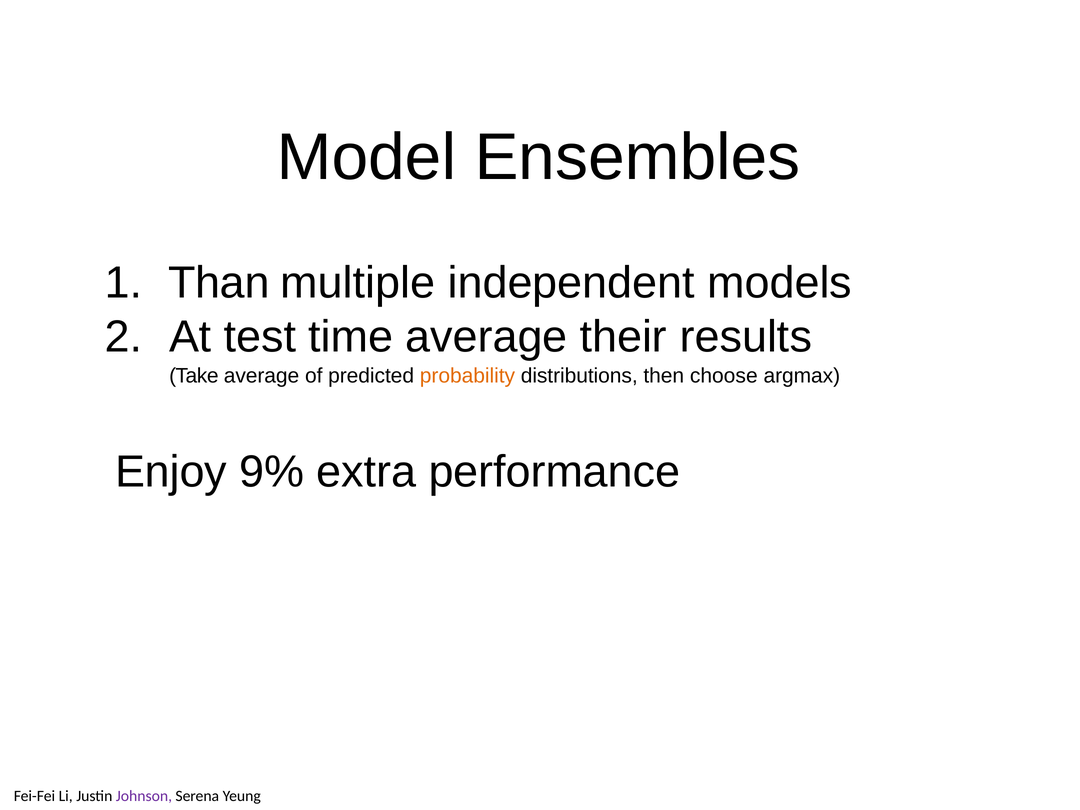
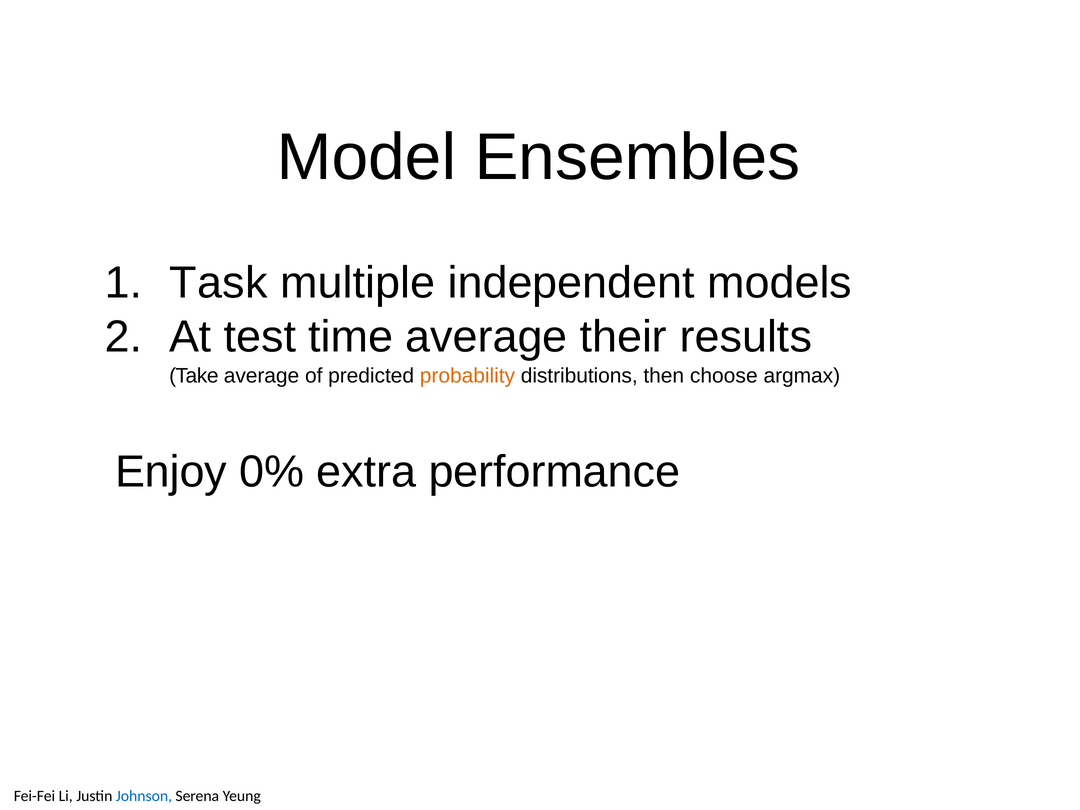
Than: Than -> Task (219, 283)
9%: 9% -> 0% (272, 472)
Johnson colour: purple -> blue (144, 796)
